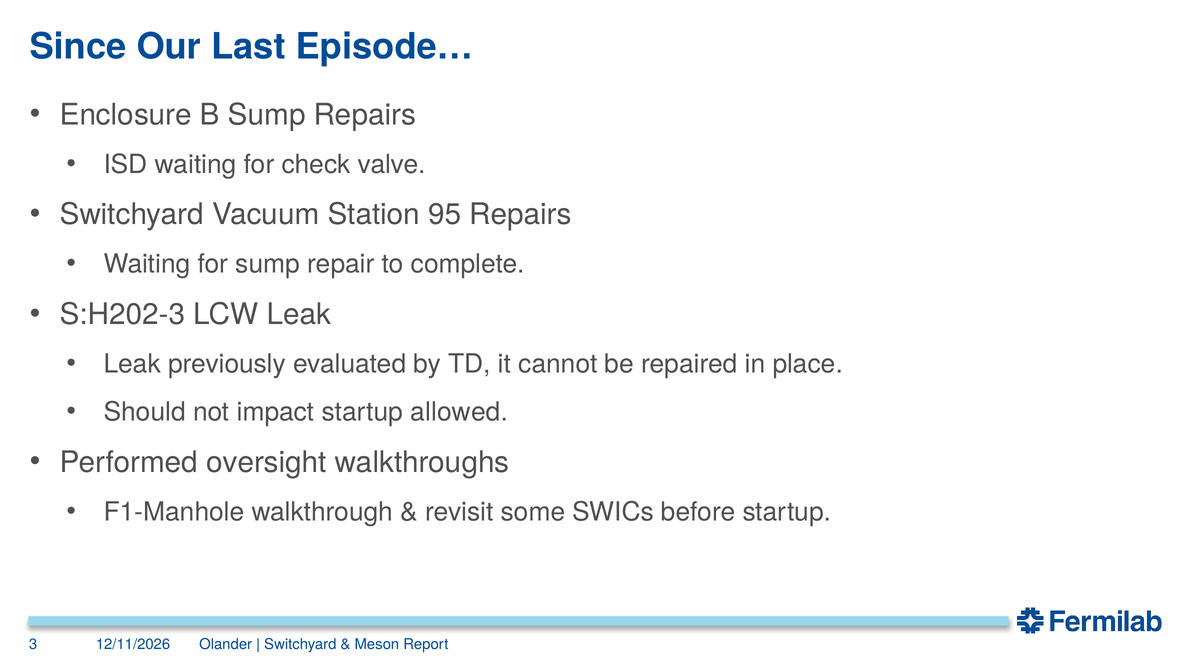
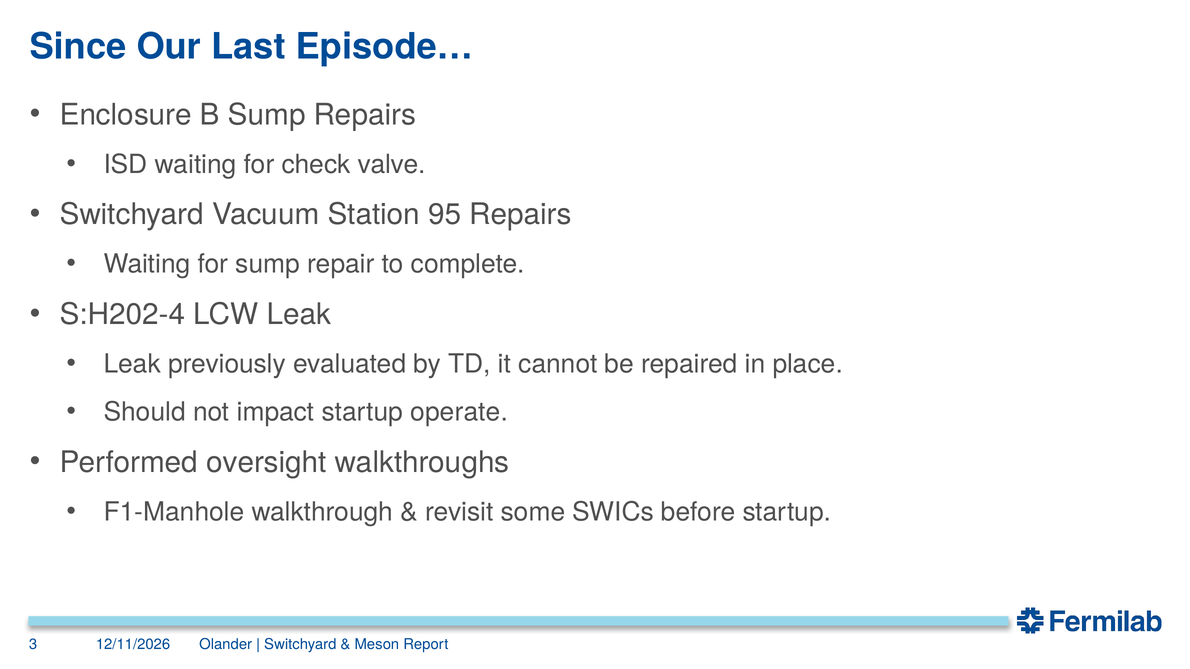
S:H202-3: S:H202-3 -> S:H202-4 (122, 315)
allowed: allowed -> operate (459, 412)
